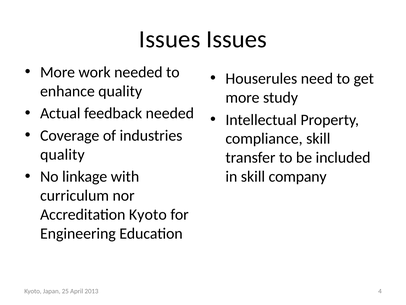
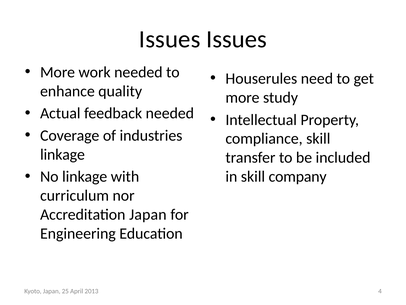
quality: quality -> linkage (62, 154)
Accreditation Kyoto: Kyoto -> Japan (148, 214)
